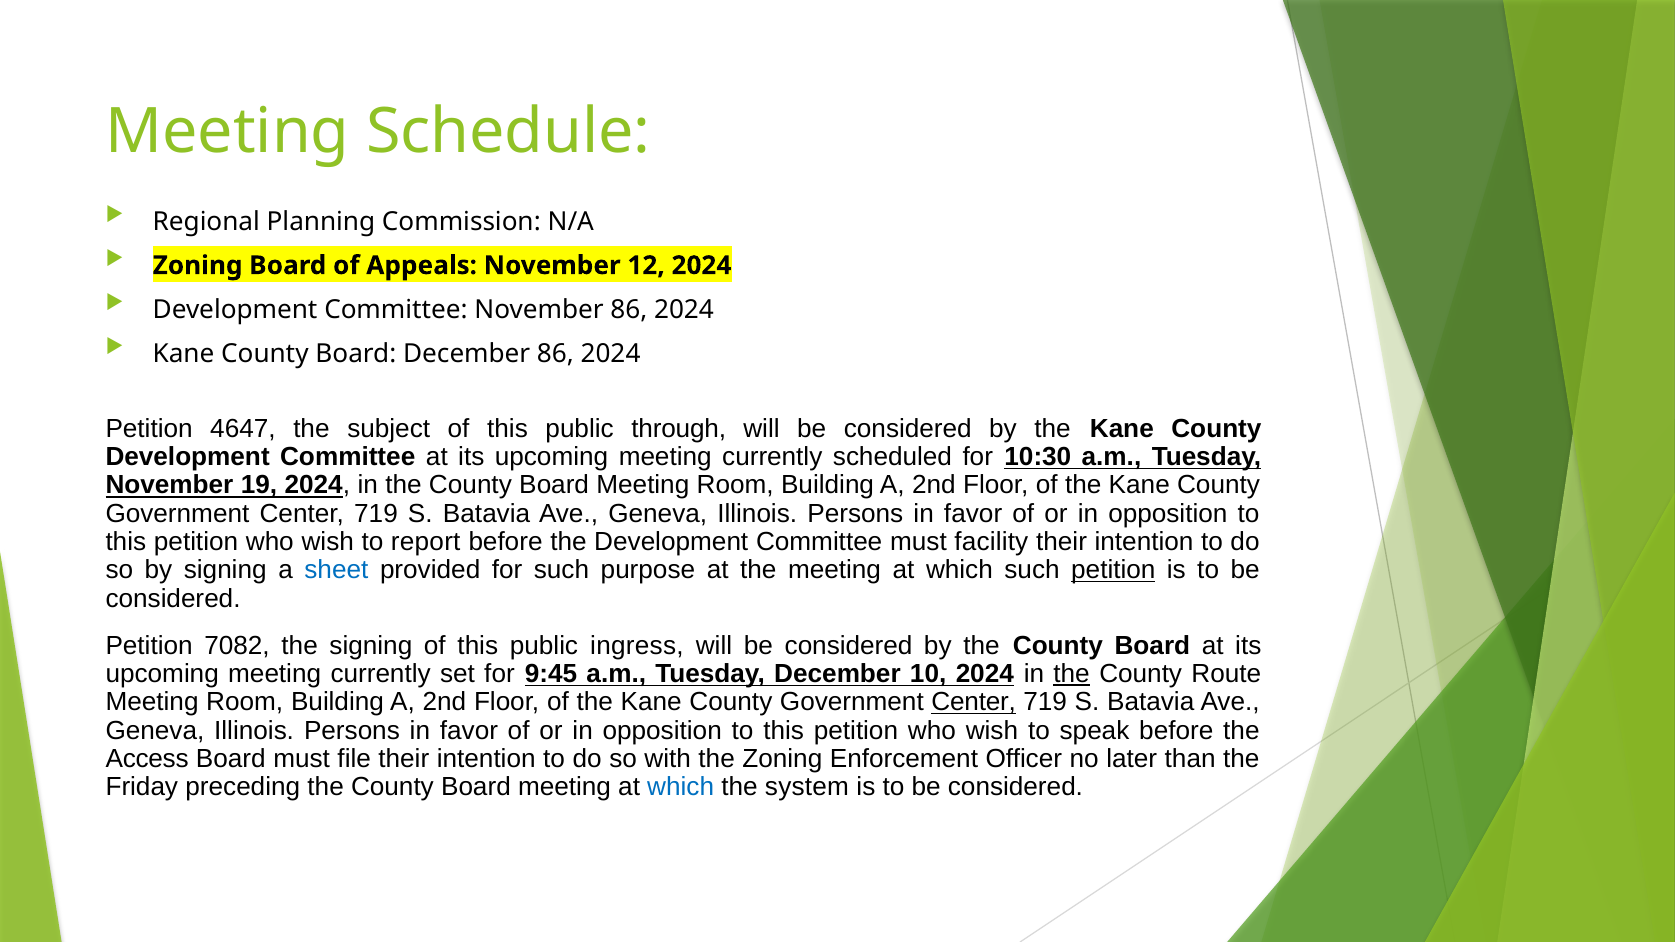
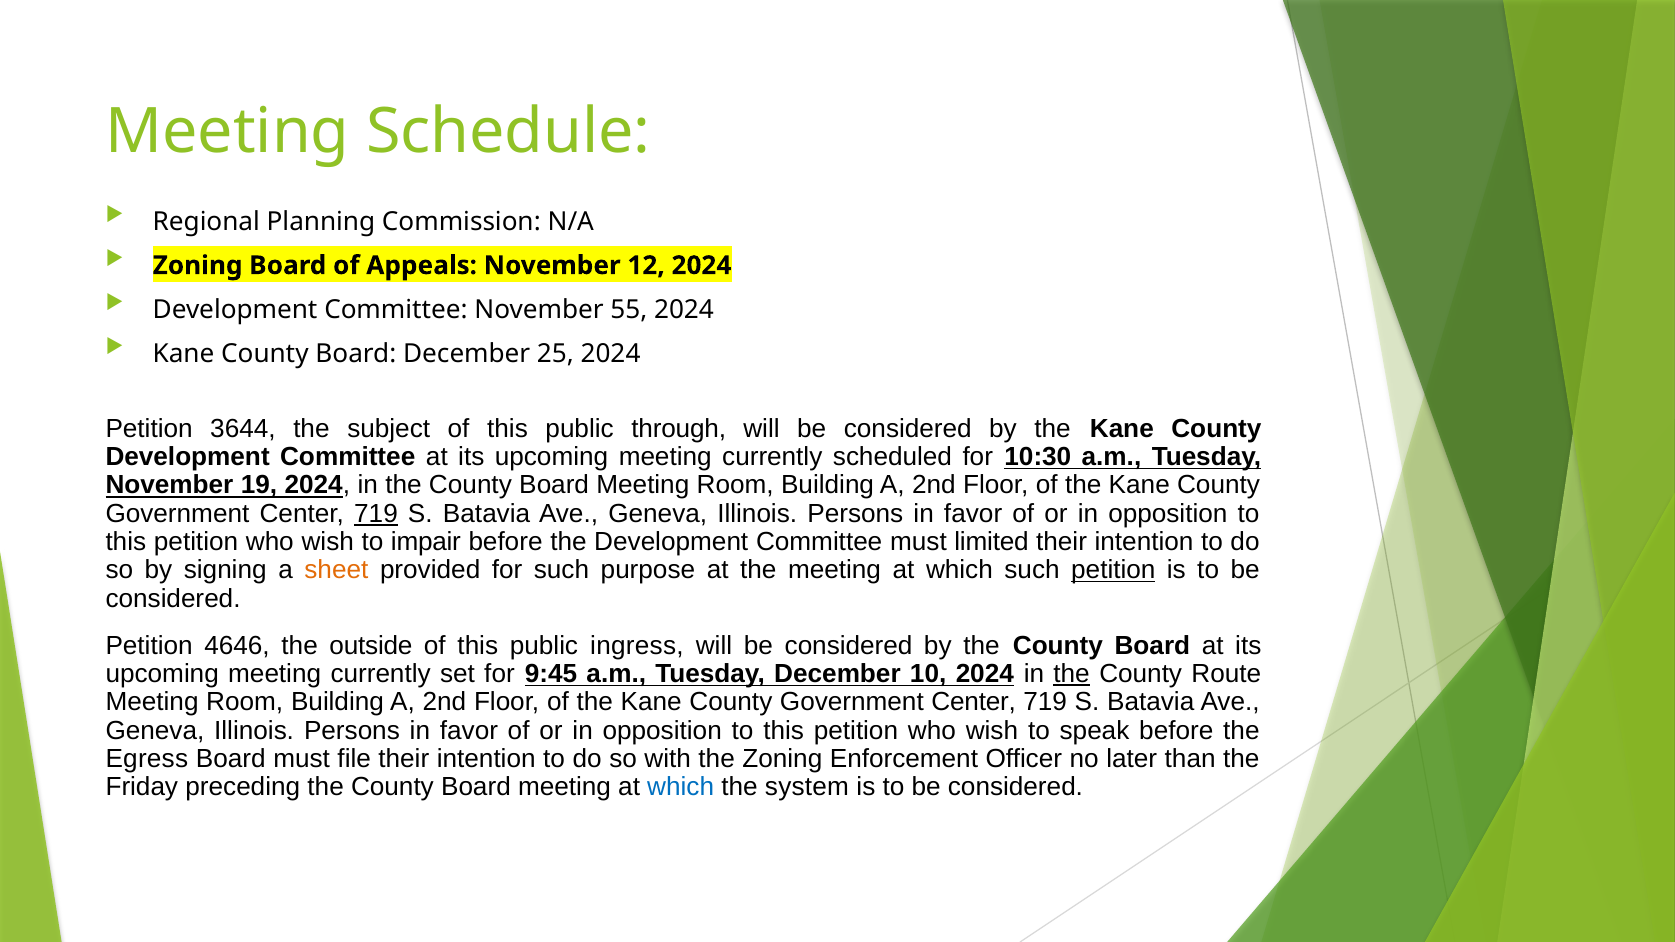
November 86: 86 -> 55 (629, 309)
December 86: 86 -> 25 (555, 353)
4647: 4647 -> 3644 (243, 429)
719 underline: none -> present (376, 514)
report: report -> impair (426, 542)
facility: facility -> limited (992, 542)
sheet colour: blue -> orange (336, 570)
7082: 7082 -> 4646 (237, 646)
the signing: signing -> outside (371, 646)
Center underline: present -> none (974, 702)
Access: Access -> Egress (147, 759)
